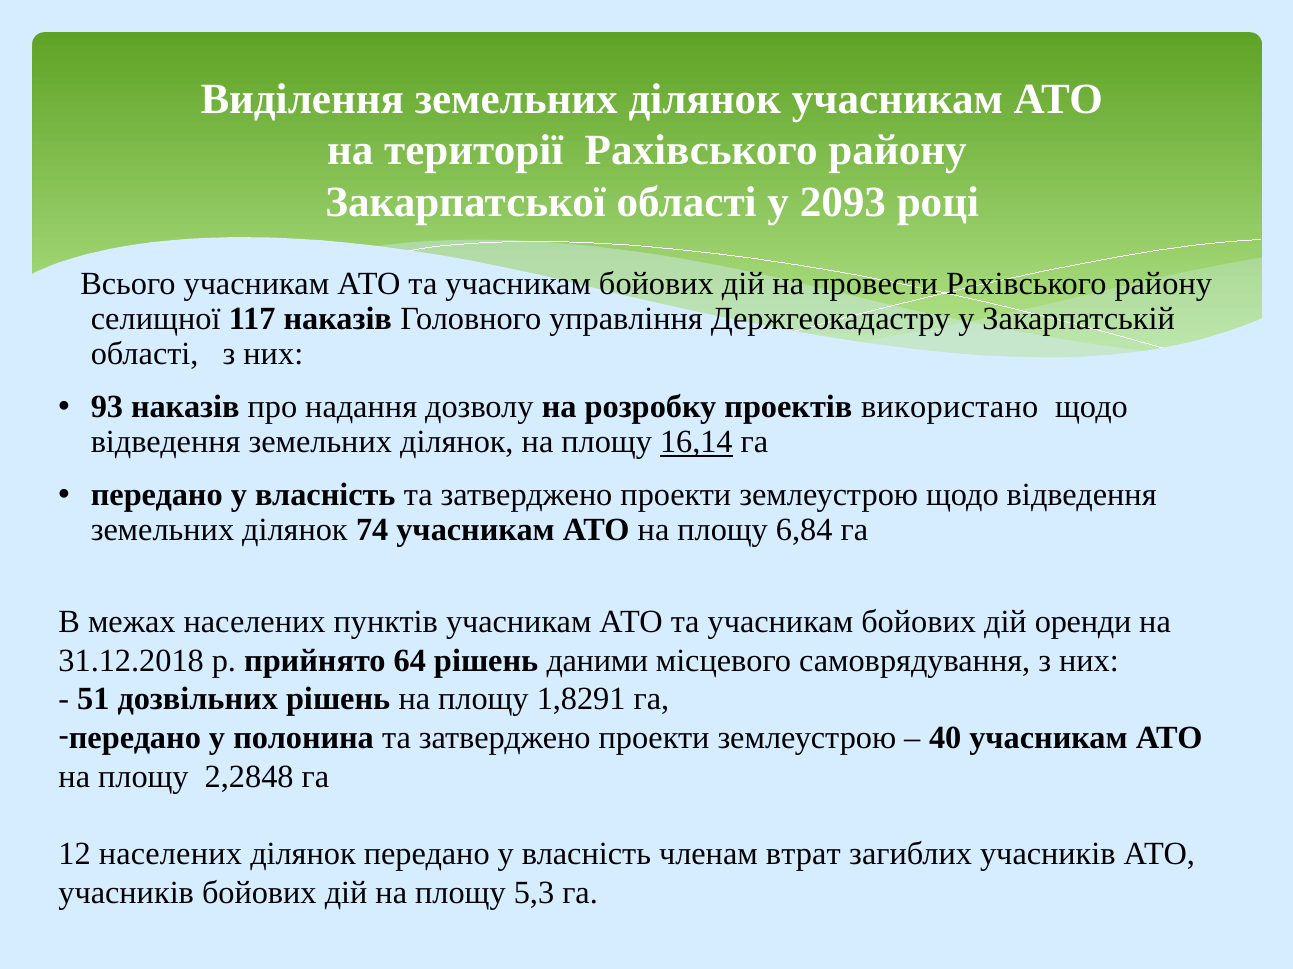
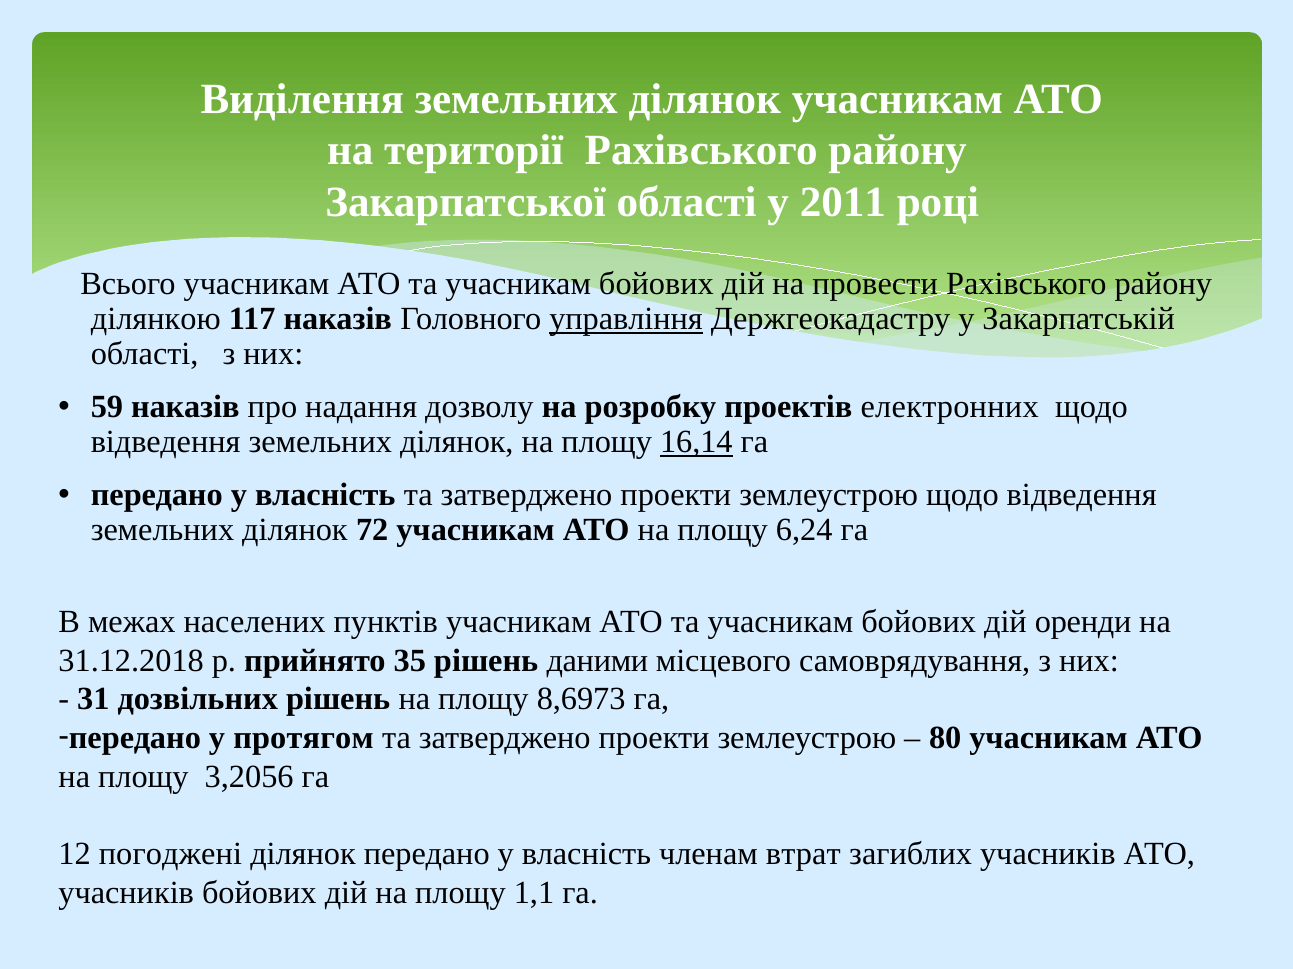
2093: 2093 -> 2011 (843, 203)
селищної: селищної -> ділянкою (156, 319)
управління underline: none -> present (626, 319)
93: 93 -> 59 (107, 407)
використано: використано -> електронних (950, 407)
74: 74 -> 72 (372, 530)
6,84: 6,84 -> 6,24 (804, 530)
64: 64 -> 35 (410, 661)
51: 51 -> 31 (93, 700)
1,8291: 1,8291 -> 8,6973 (581, 700)
полонина: полонина -> протягом (303, 739)
40: 40 -> 80 (945, 739)
2,2848: 2,2848 -> 3,2056 (249, 777)
12 населених: населених -> погоджені (170, 855)
5,3: 5,3 -> 1,1 (534, 894)
